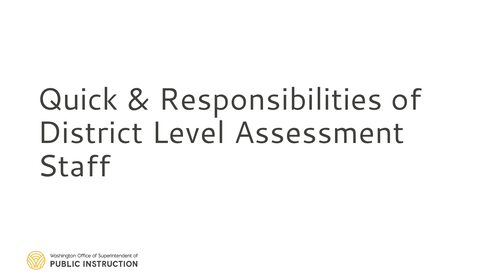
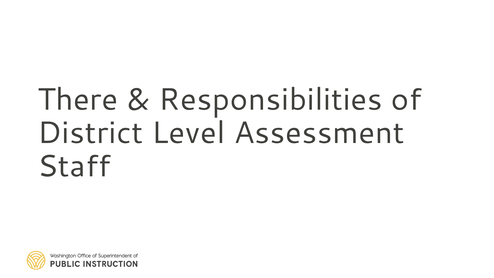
Quick: Quick -> There (78, 99)
